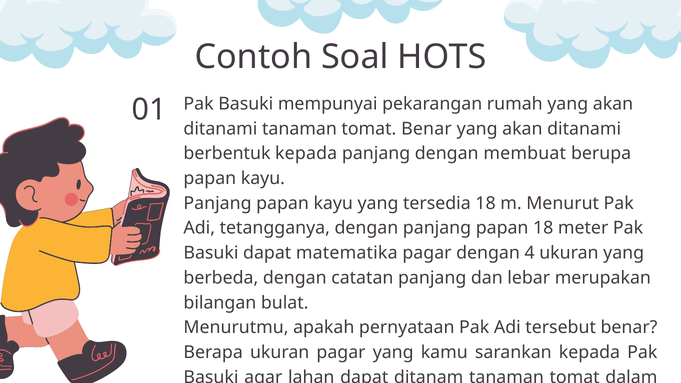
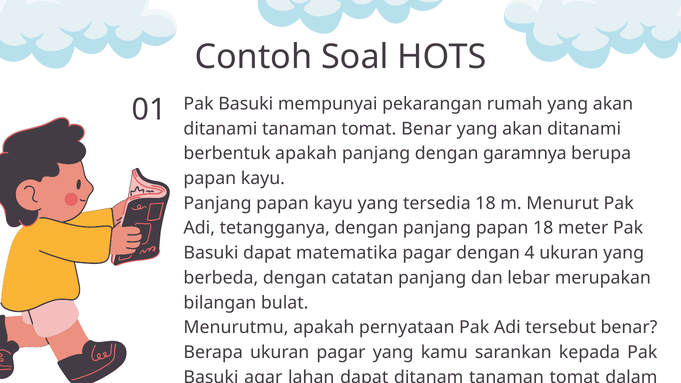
berbentuk kepada: kepada -> apakah (306, 154)
membuat: membuat -> garamnya (525, 154)
